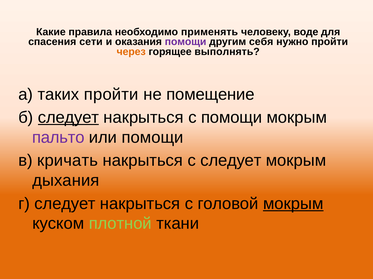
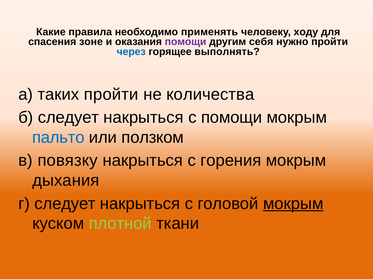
воде: воде -> ходу (306, 32)
сети: сети -> зоне (91, 42)
через colour: orange -> blue (131, 52)
помещение: помещение -> количества (210, 95)
следует underline: present -> none (68, 118)
пальто colour: purple -> blue (58, 138)
или помощи: помощи -> ползком (153, 138)
кричать: кричать -> повязку (68, 161)
с следует: следует -> горения (231, 161)
